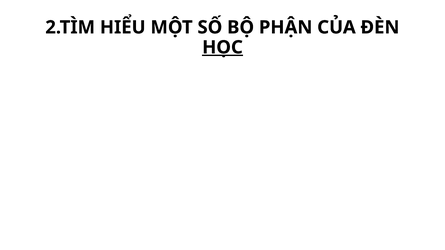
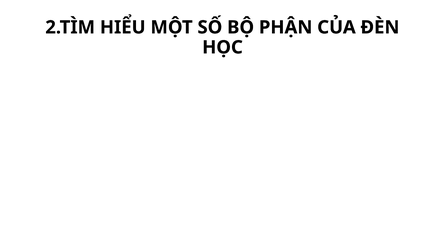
HỌC underline: present -> none (223, 47)
